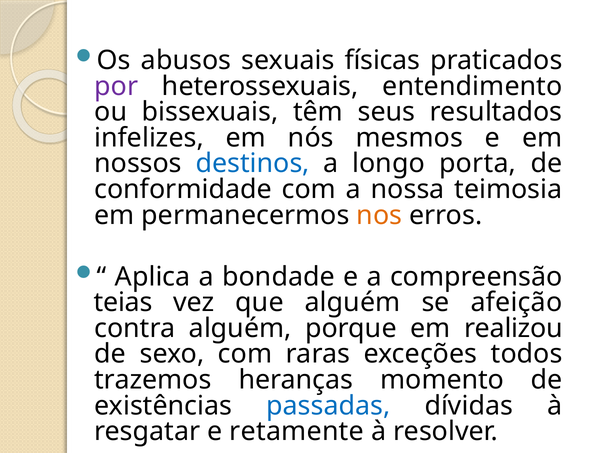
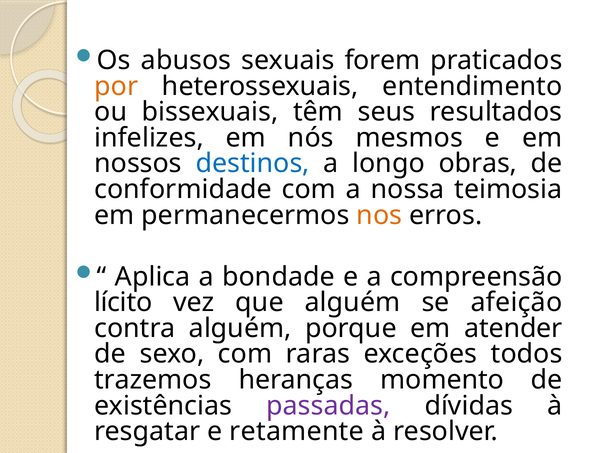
físicas: físicas -> forem (382, 60)
por colour: purple -> orange (116, 86)
porta: porta -> obras (478, 164)
teias: teias -> lícito (123, 303)
realizou: realizou -> atender (513, 328)
passadas colour: blue -> purple (328, 406)
